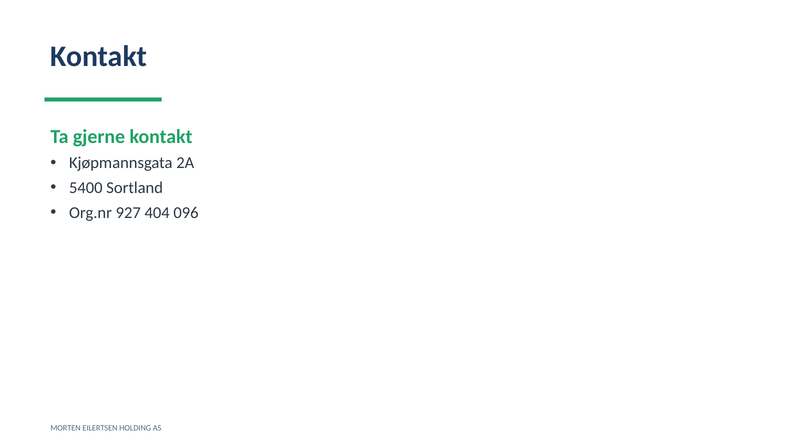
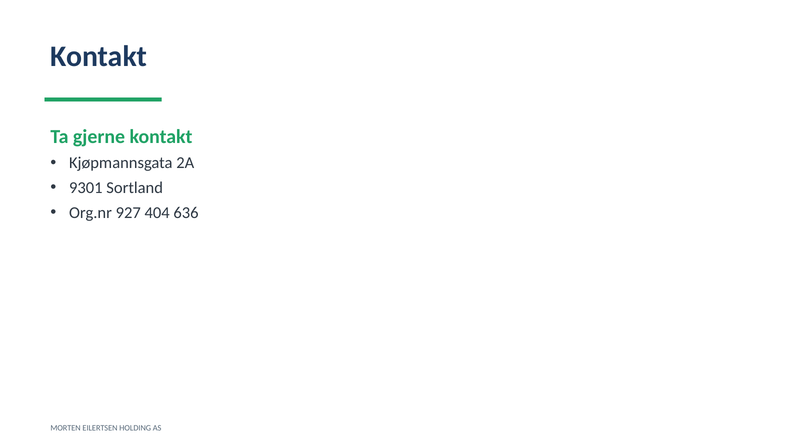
5400: 5400 -> 9301 (86, 188)
096: 096 -> 636 (186, 213)
